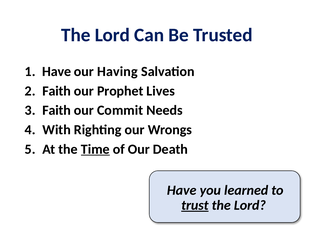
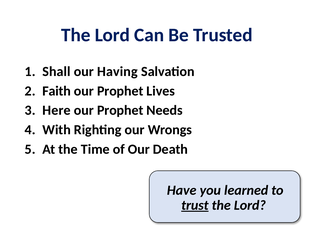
Have: Have -> Shall (57, 72)
Faith: Faith -> Here (57, 111)
Commit: Commit -> Prophet (120, 111)
Time underline: present -> none (95, 150)
